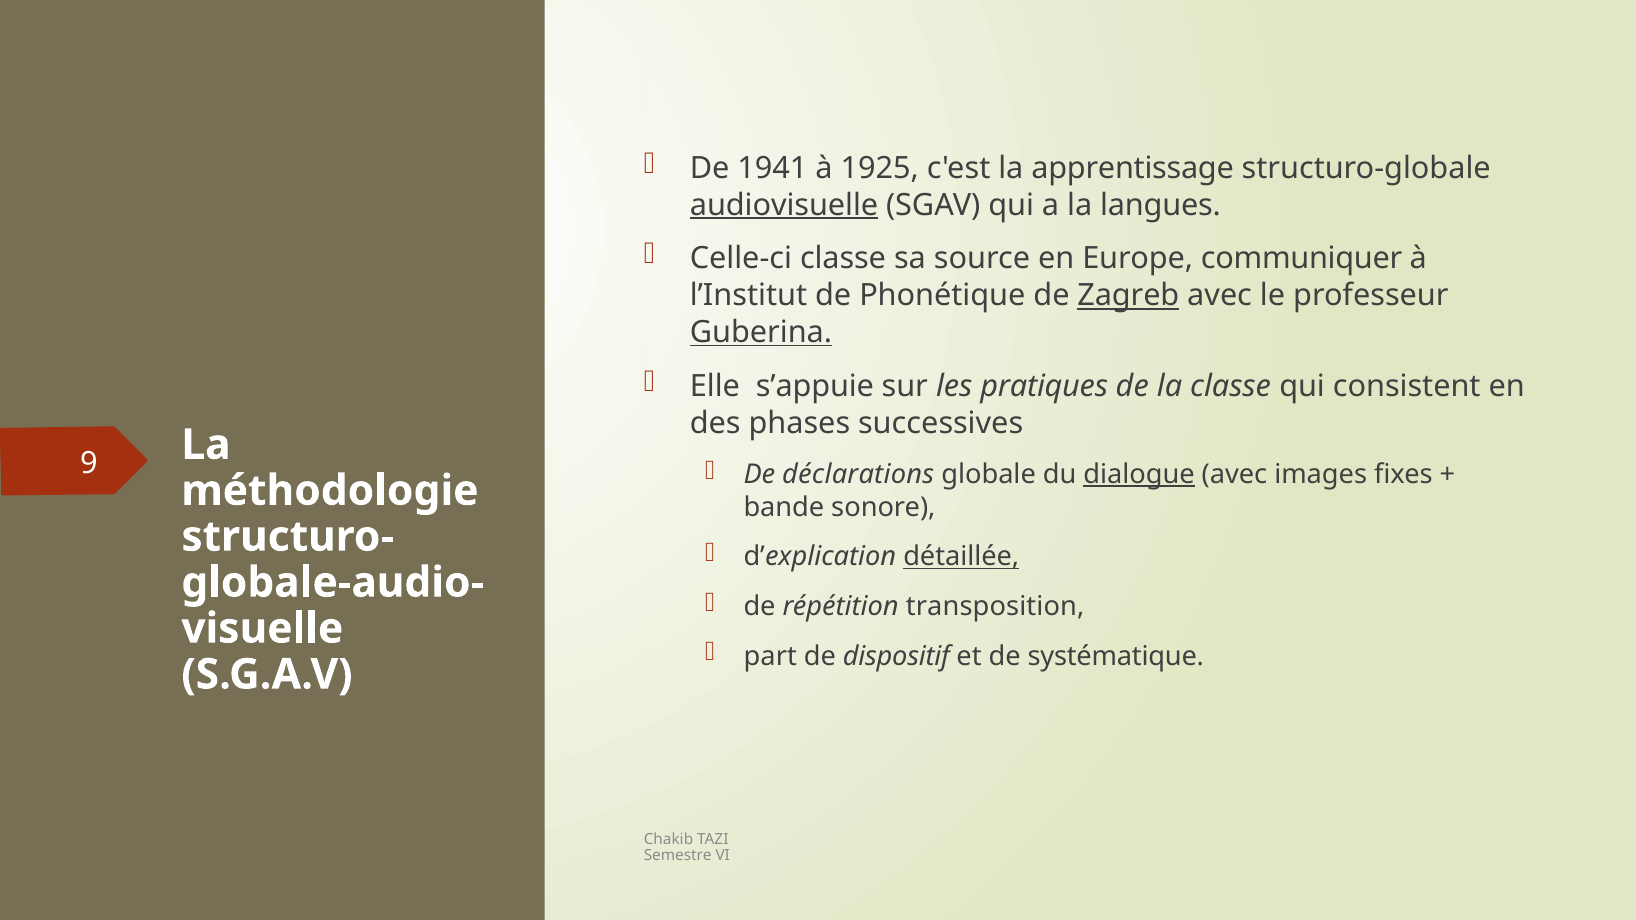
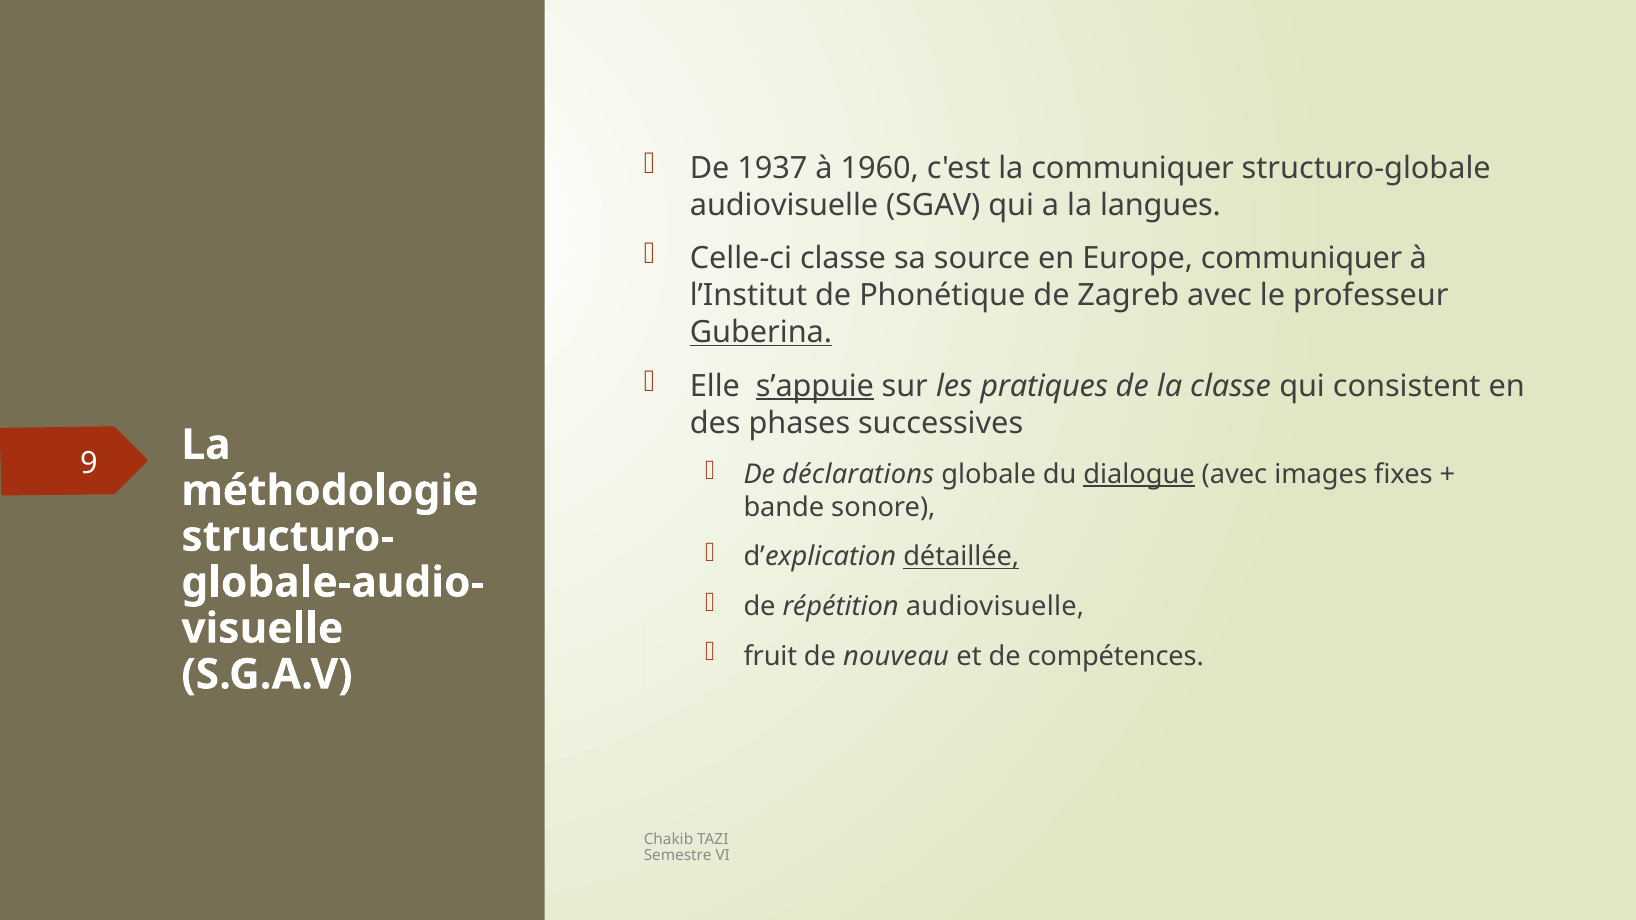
1941: 1941 -> 1937 (773, 168)
1925: 1925 -> 1960 (880, 168)
la apprentissage: apprentissage -> communiquer (1133, 168)
audiovisuelle underline: present -> none (784, 205)
Zagreb underline: present -> none (1128, 296)
s’appuie underline: none -> present (815, 386)
répétition transposition: transposition -> audiovisuelle (995, 607)
part: part -> fruit (770, 656)
dispositif: dispositif -> nouveau (896, 656)
systématique: systématique -> compétences (1116, 656)
